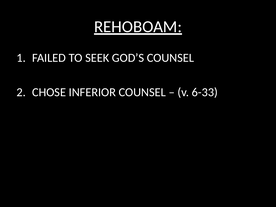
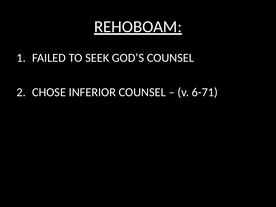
6-33: 6-33 -> 6-71 (205, 92)
